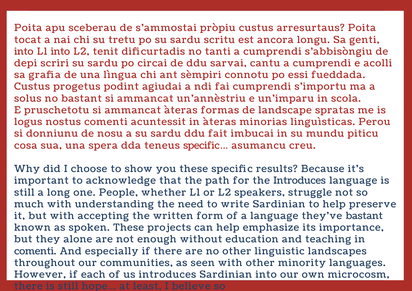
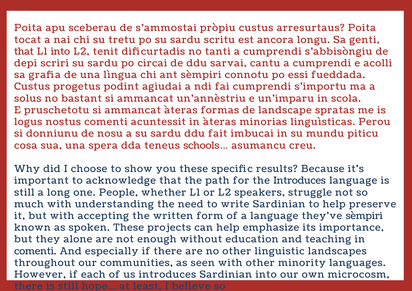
into: into -> that (24, 52)
teneus specific: specific -> schools (201, 146)
they've bastant: bastant -> sèmpiri (364, 216)
